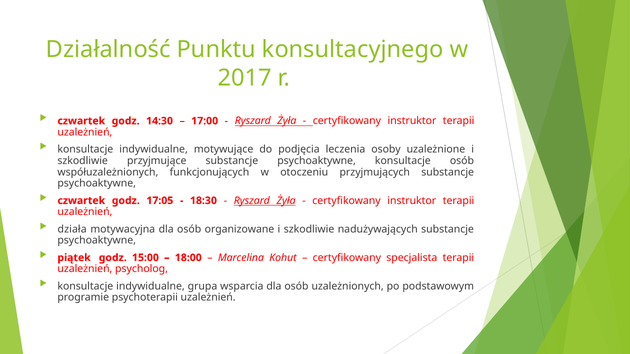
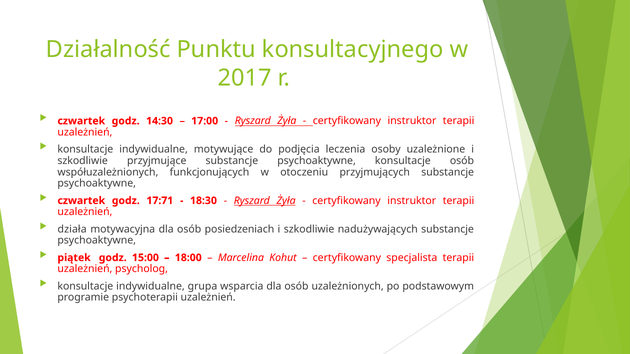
17:05: 17:05 -> 17:71 (160, 201)
organizowane: organizowane -> posiedzeniach (239, 229)
